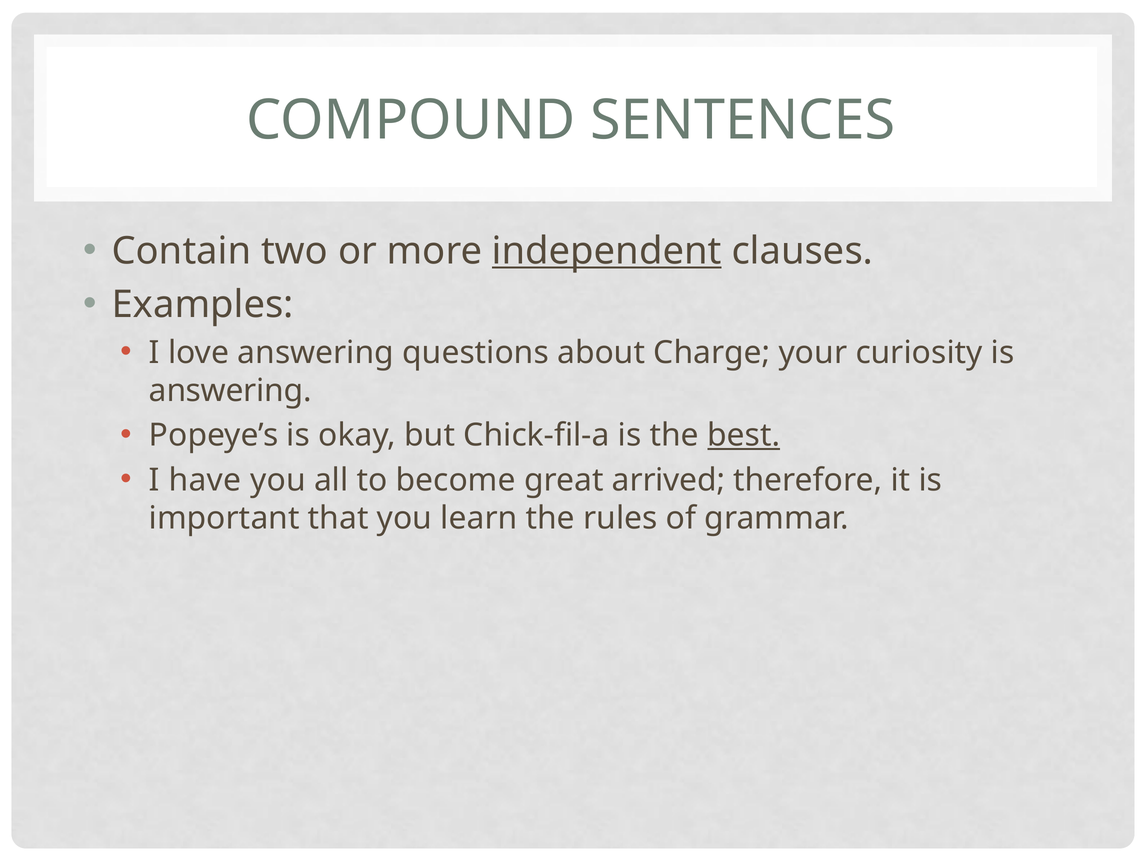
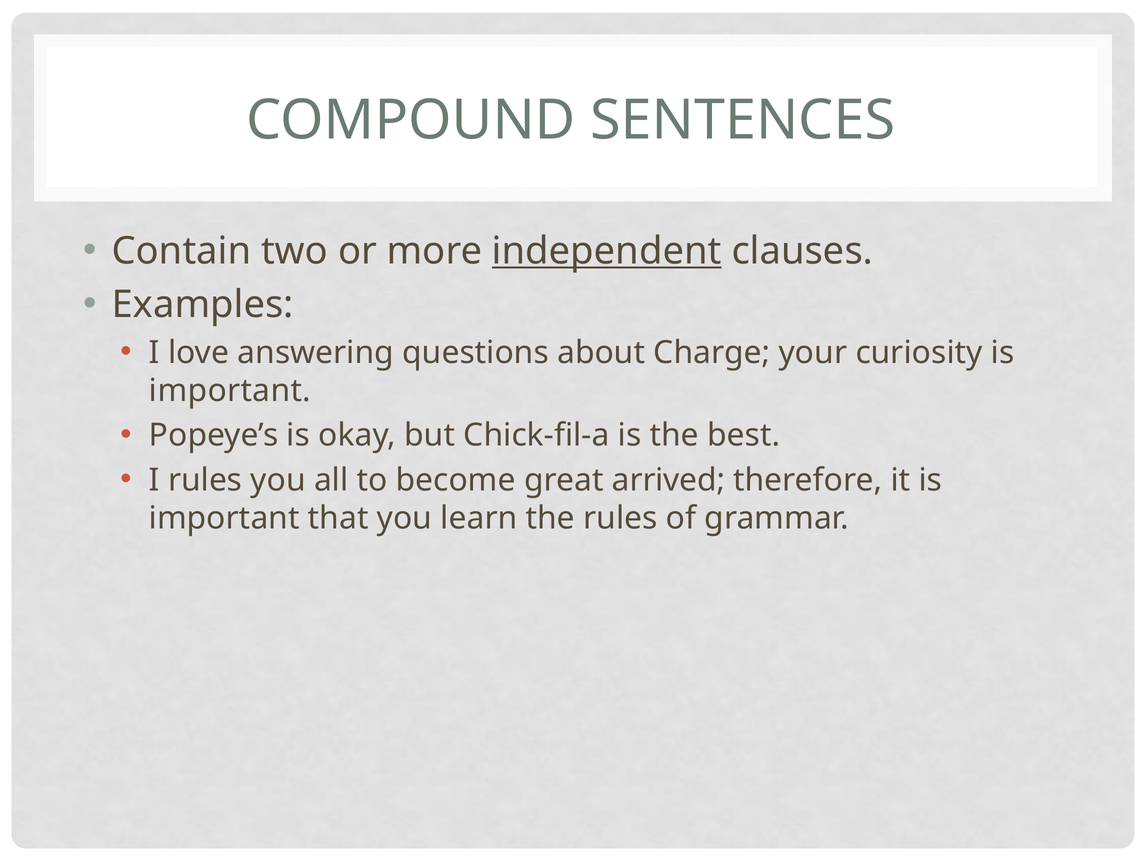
answering: answering -> important (230, 391)
best underline: present -> none (744, 435)
I have: have -> rules (205, 480)
